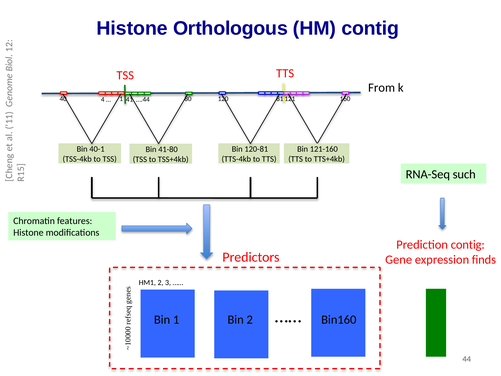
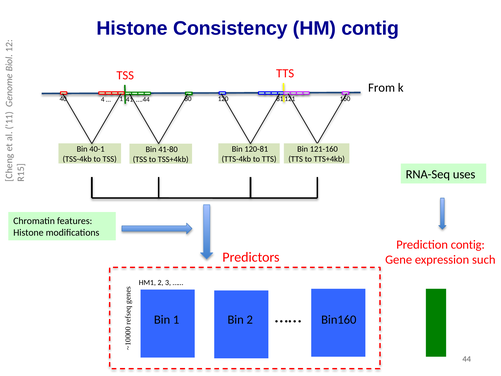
Orthologous: Orthologous -> Consistency (230, 28)
such: such -> uses (464, 174)
finds: finds -> such (484, 260)
